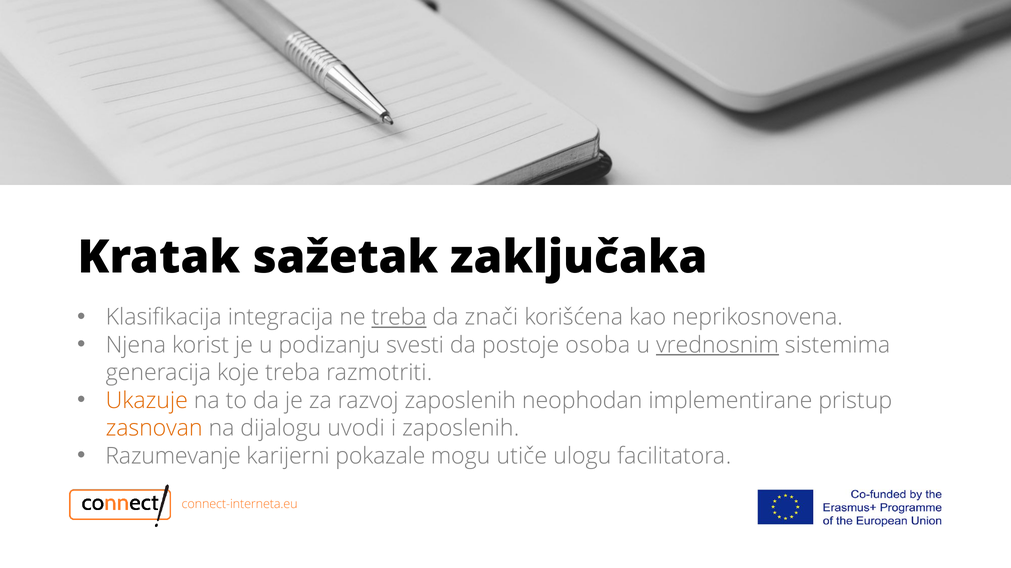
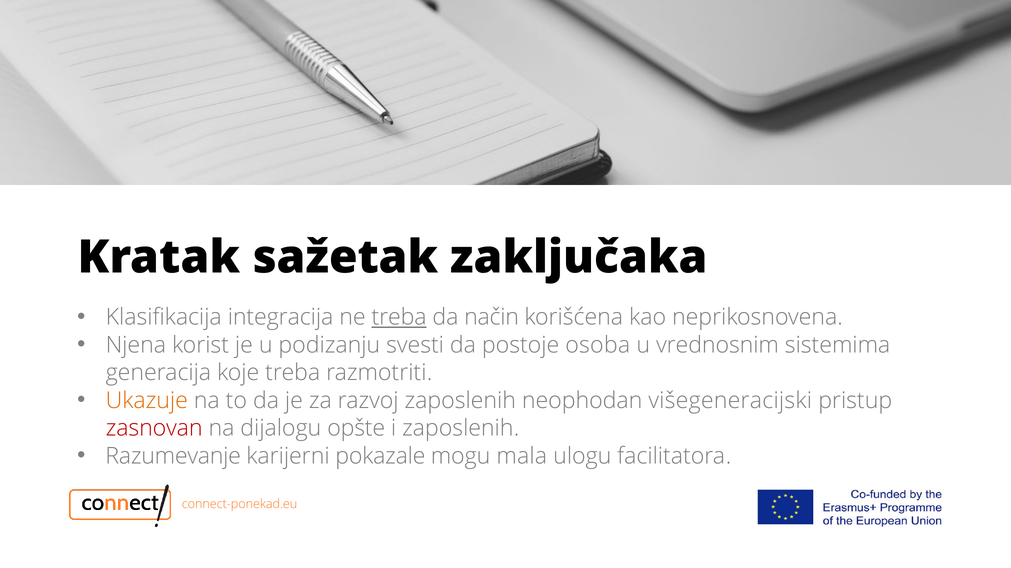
znači: znači -> način (492, 318)
vrednosnim underline: present -> none (718, 345)
implementirane: implementirane -> višegeneracijski (730, 401)
zasnovan colour: orange -> red (154, 429)
uvodi: uvodi -> opšte (356, 429)
utiče: utiče -> mala (522, 457)
connect-interneta.eu: connect-interneta.eu -> connect-ponekad.eu (240, 505)
